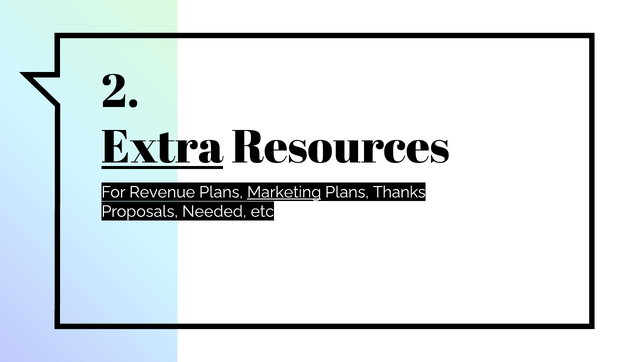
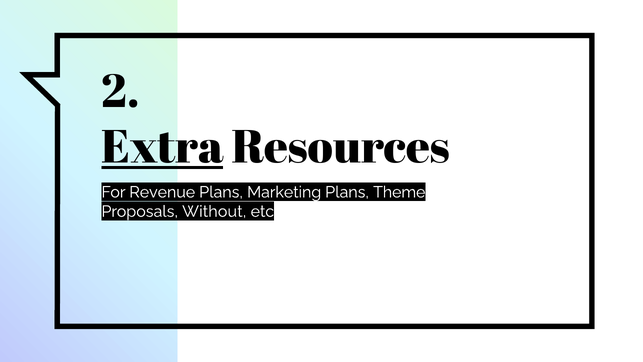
Marketing underline: present -> none (284, 192)
Thanks: Thanks -> Theme (399, 192)
Needed: Needed -> Without (214, 211)
